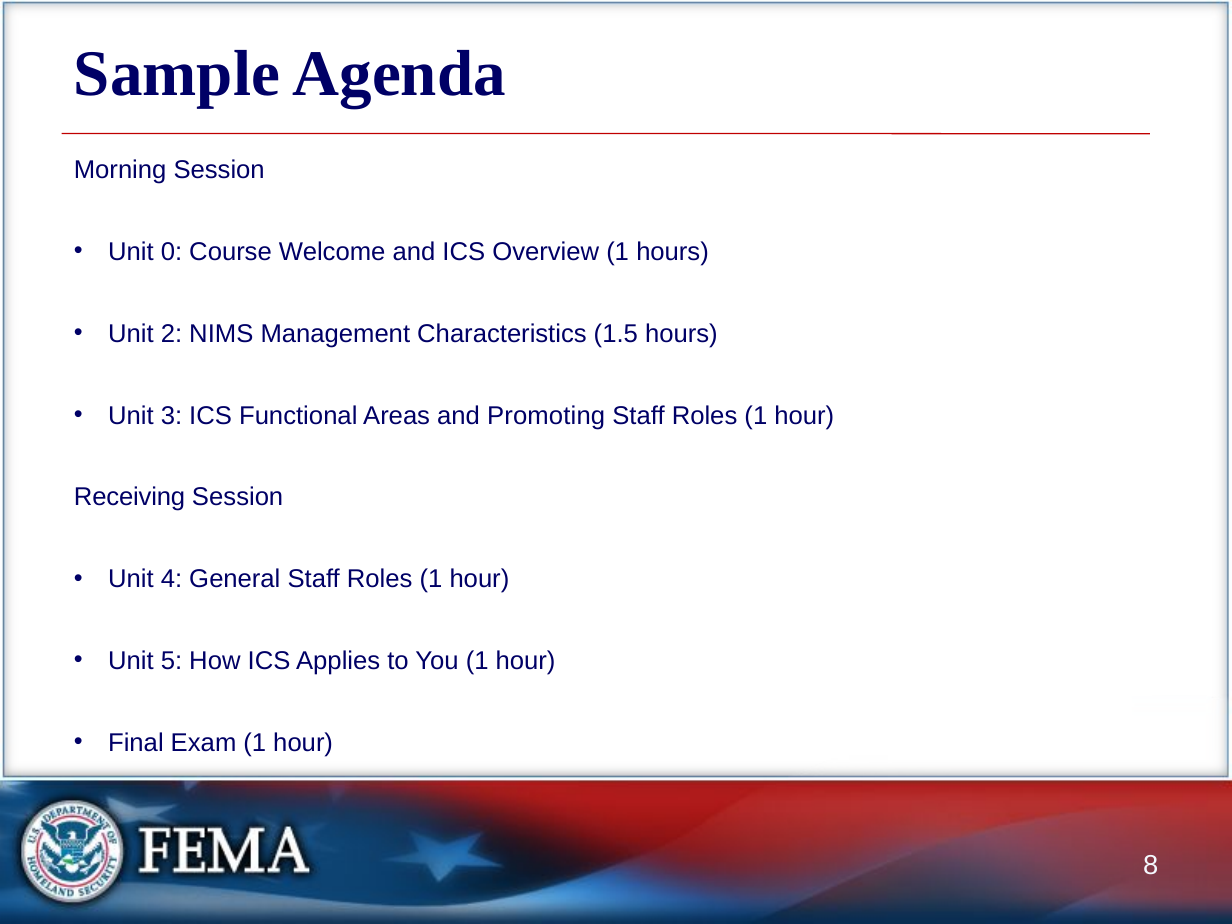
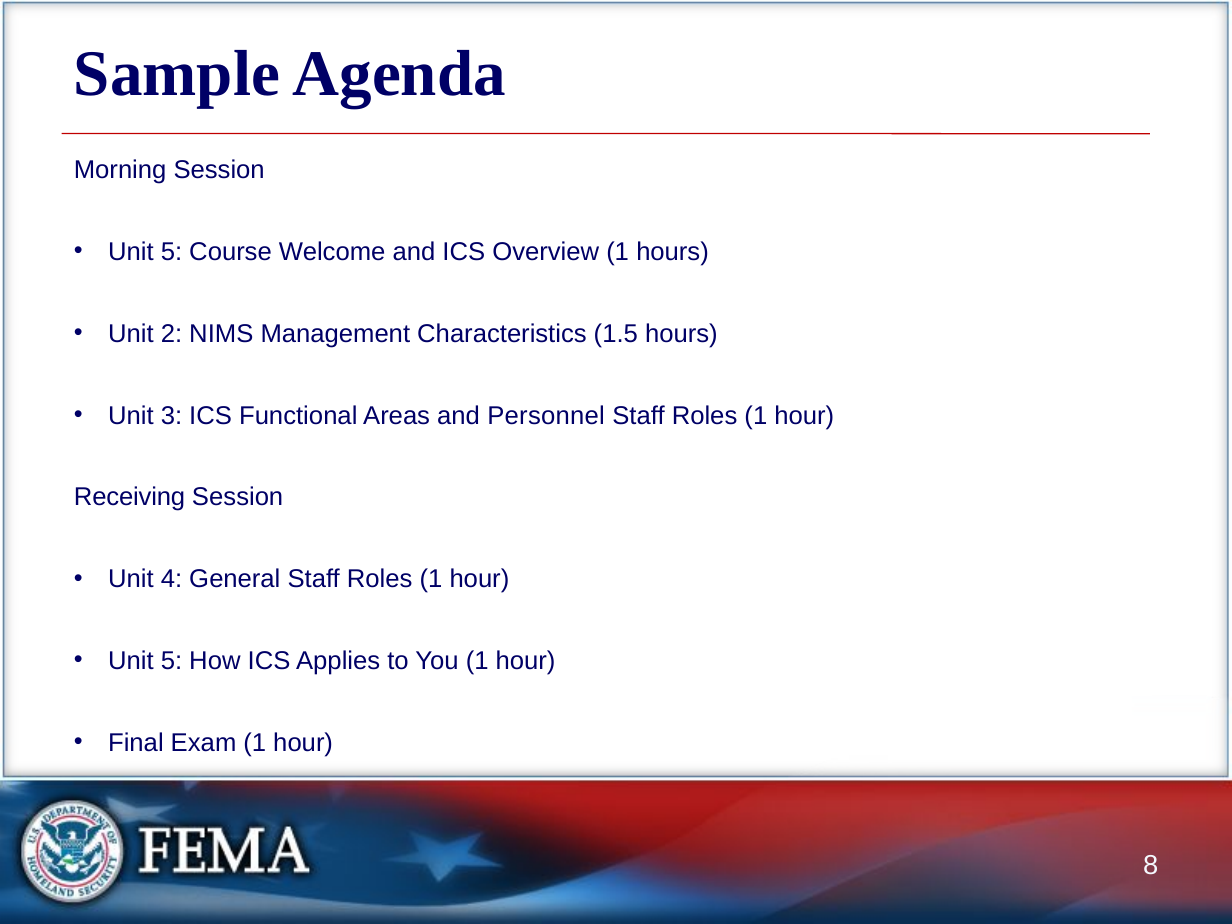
0: 0 -> 5 (172, 252)
Promoting: Promoting -> Personnel (546, 416)
